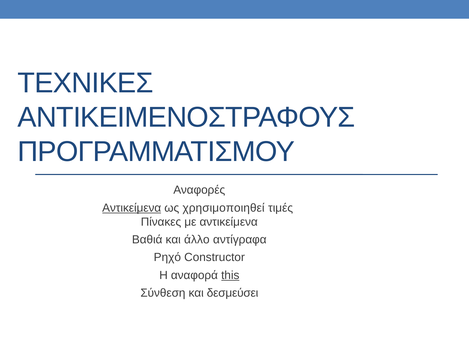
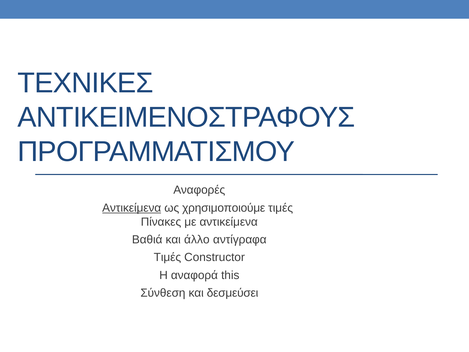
χρησιμοποιηθεί: χρησιμοποιηθεί -> χρησιμοποιούμε (224, 208)
Ρηχό: Ρηχό -> Τιμές (167, 257)
this underline: present -> none (230, 275)
